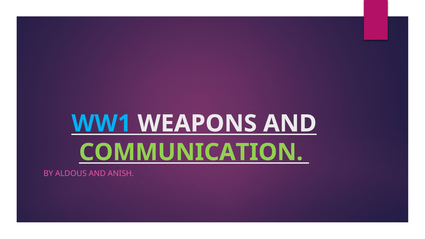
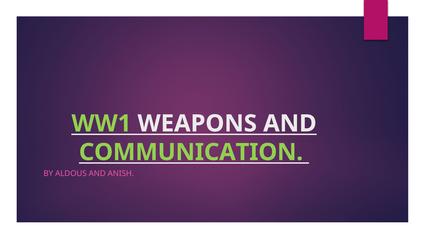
WW1 colour: light blue -> light green (101, 124)
